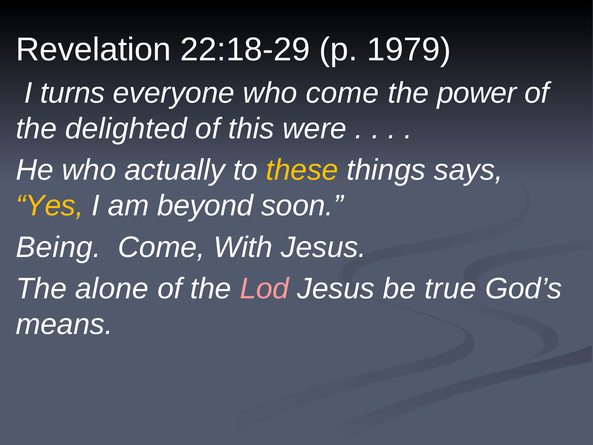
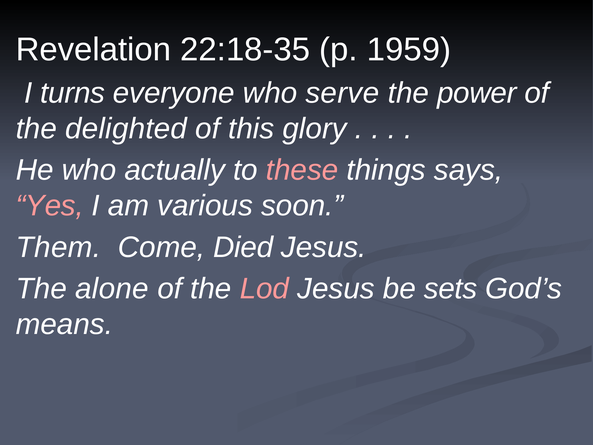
22:18-29: 22:18-29 -> 22:18-35 (245, 50)
1979: 1979 -> 1959 (409, 50)
who come: come -> serve (342, 93)
were: were -> glory (315, 129)
these colour: yellow -> pink (302, 170)
Yes colour: yellow -> pink (50, 206)
beyond: beyond -> various (205, 206)
Being: Being -> Them (58, 247)
With: With -> Died (243, 247)
true: true -> sets (451, 289)
